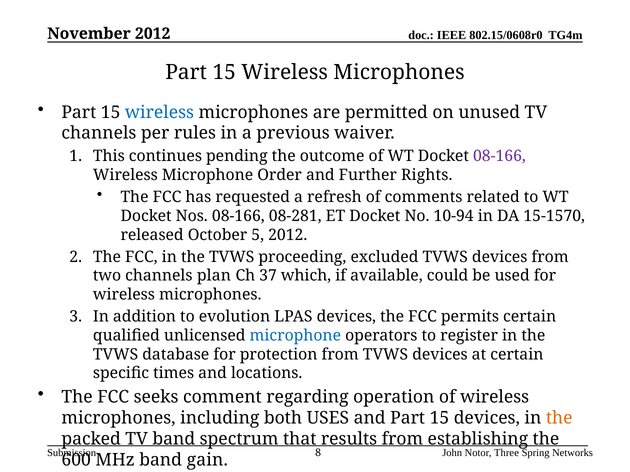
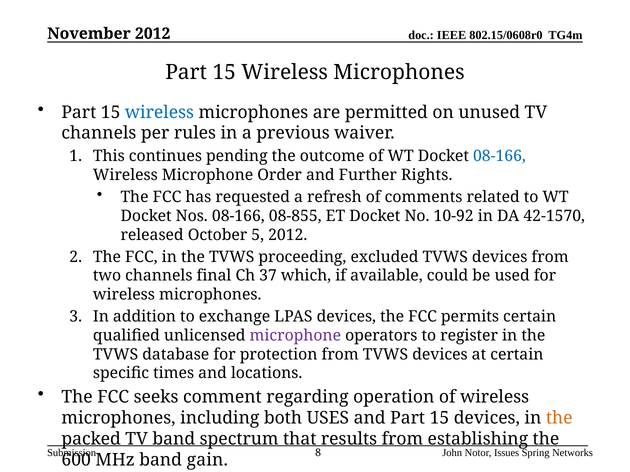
08-166 colour: purple -> blue (499, 156)
08-281: 08-281 -> 08-855 (295, 216)
10-94: 10-94 -> 10-92 (454, 216)
15-1570: 15-1570 -> 42-1570 (554, 216)
plan: plan -> final (214, 276)
evolution: evolution -> exchange (235, 317)
microphone colour: blue -> purple (295, 336)
Three: Three -> Issues (507, 453)
